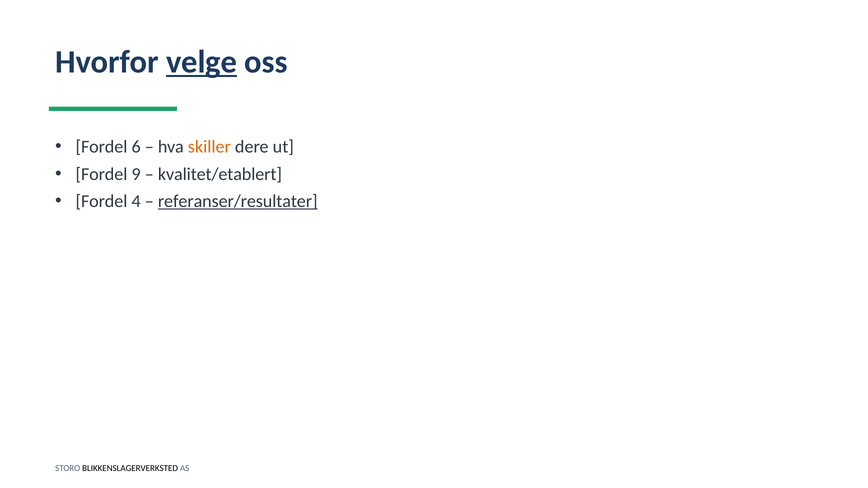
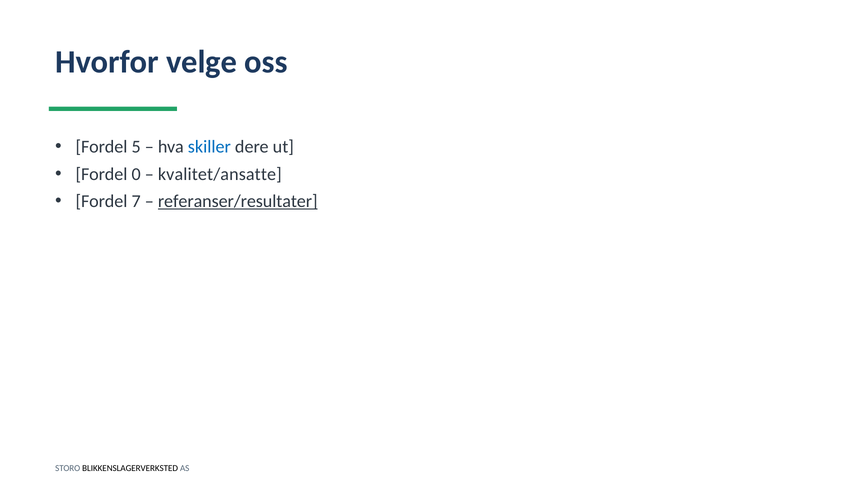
velge underline: present -> none (202, 62)
6: 6 -> 5 (136, 147)
skiller colour: orange -> blue (209, 147)
9: 9 -> 0 (136, 174)
kvalitet/etablert: kvalitet/etablert -> kvalitet/ansatte (220, 174)
4: 4 -> 7 (136, 201)
